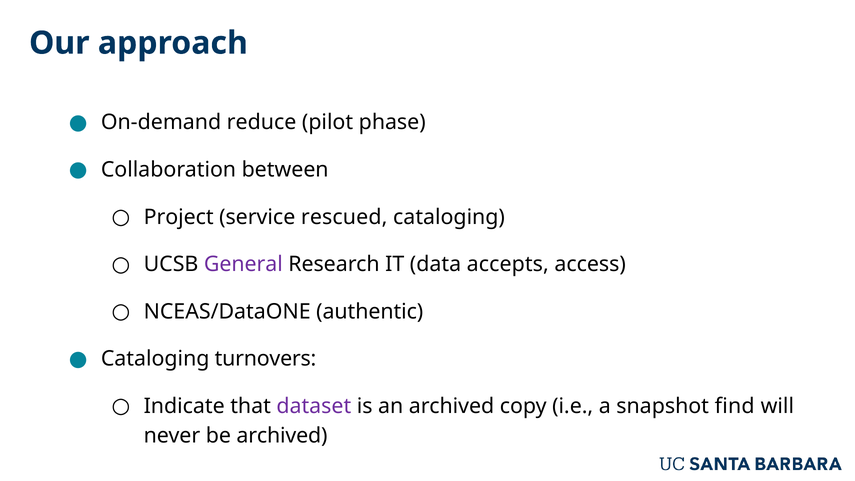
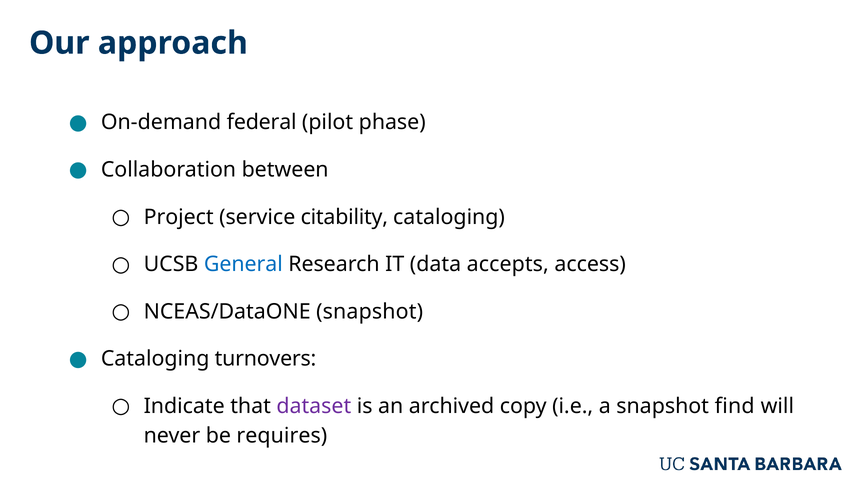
reduce: reduce -> federal (262, 122)
rescued: rescued -> citability (344, 217)
General colour: purple -> blue (243, 264)
NCEAS/DataONE authentic: authentic -> snapshot (370, 312)
be archived: archived -> requires (282, 436)
